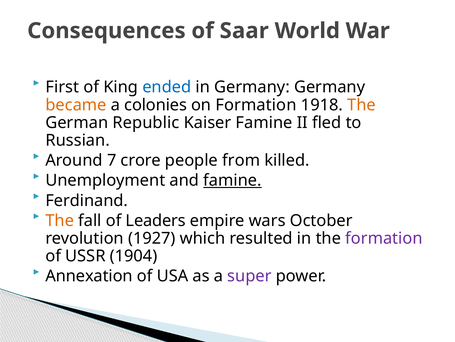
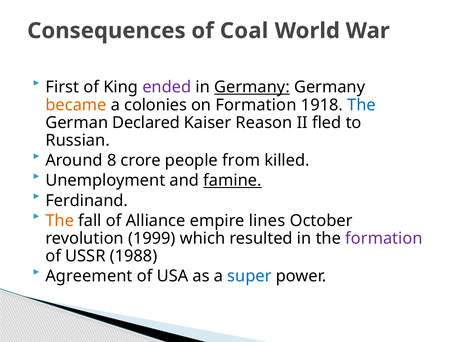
Saar: Saar -> Coal (244, 31)
ended colour: blue -> purple (167, 87)
Germany underline: none -> present (252, 87)
The colour: orange -> blue (361, 105)
Republic: Republic -> Declared (146, 122)
Kaiser Famine: Famine -> Reason (264, 122)
7: 7 -> 8 (112, 160)
Leaders: Leaders -> Alliance (156, 220)
wars: wars -> lines (267, 220)
1927: 1927 -> 1999 (152, 238)
1904: 1904 -> 1988 (134, 256)
Annexation: Annexation -> Agreement (89, 276)
super colour: purple -> blue (249, 276)
